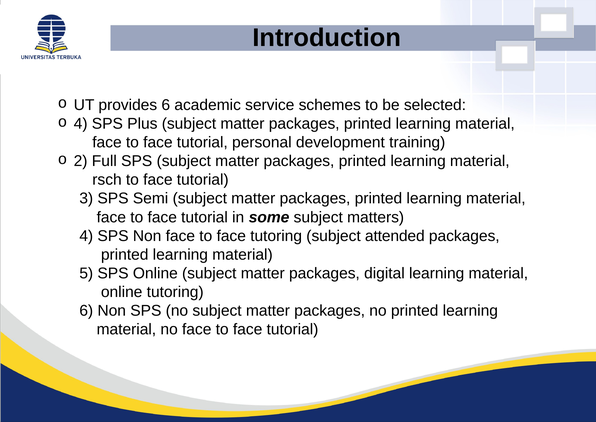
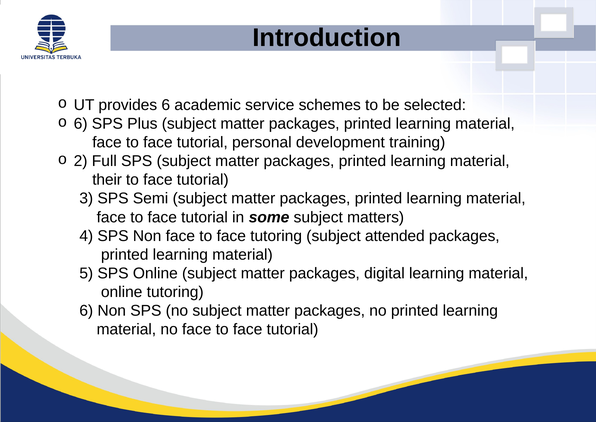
4: 4 -> 6 (81, 124)
rsch: rsch -> their (107, 180)
